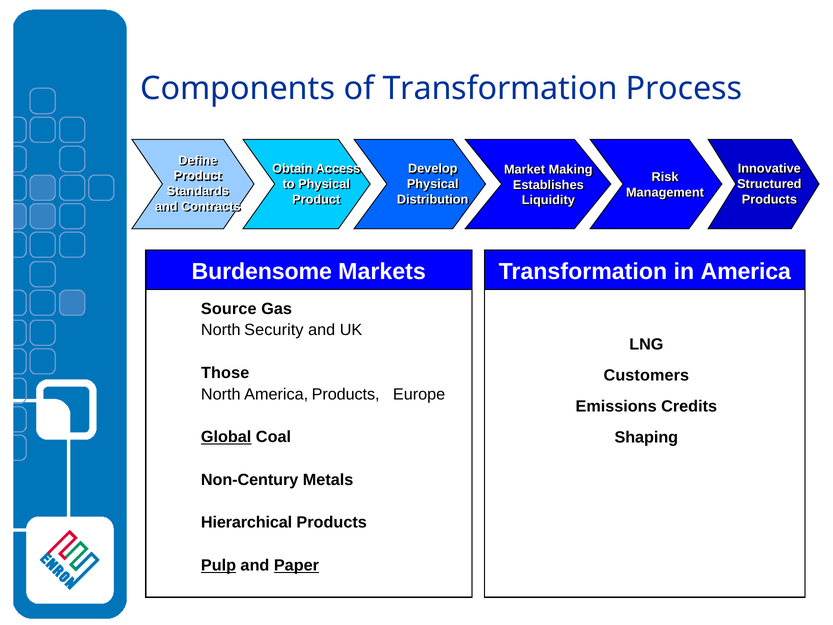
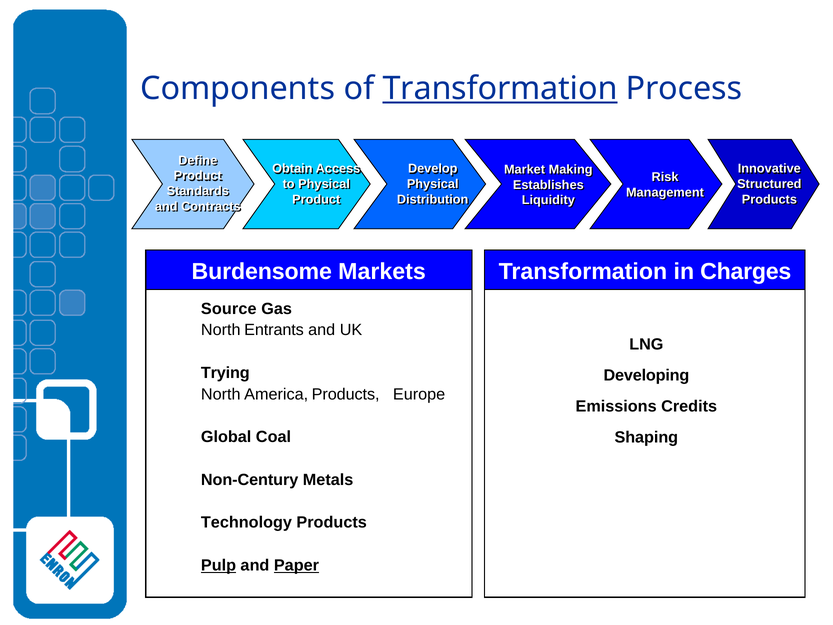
Transformation underline: none -> present (500, 88)
in America: America -> Charges (746, 271)
Security: Security -> Entrants (274, 330)
Those: Those -> Trying (225, 373)
Customers: Customers -> Developing (646, 375)
Global underline: present -> none (226, 437)
Hierarchical: Hierarchical -> Technology (246, 522)
